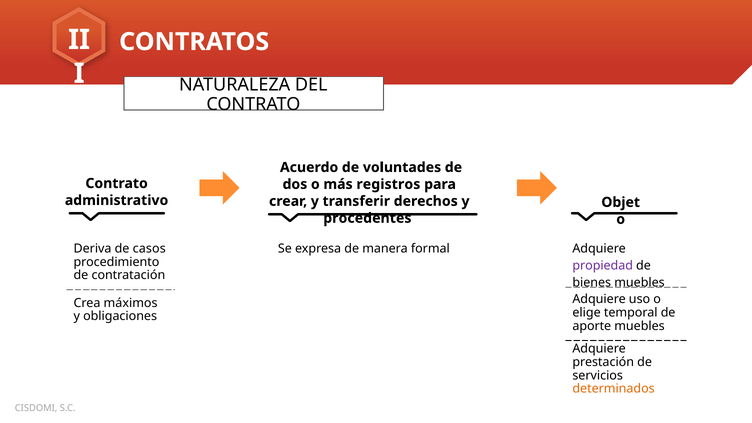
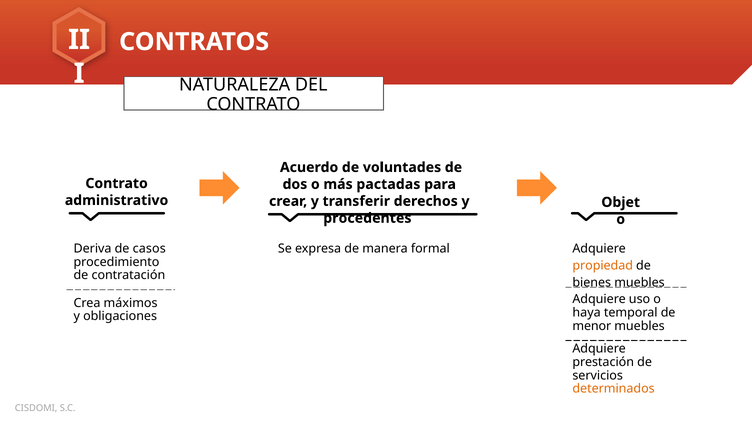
registros: registros -> pactadas (388, 184)
propiedad colour: purple -> orange (603, 265)
elige: elige -> haya (587, 313)
aporte: aporte -> menor (592, 326)
